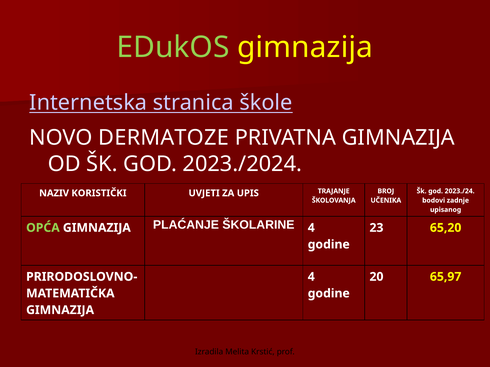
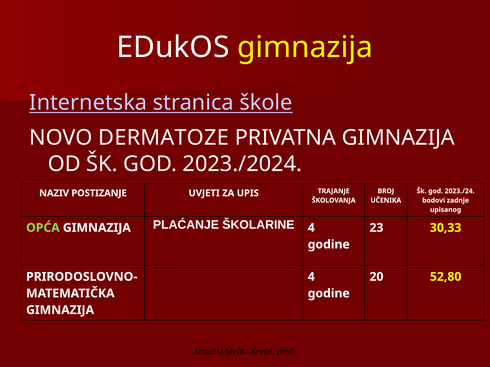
EDukOS colour: light green -> white (173, 47)
KORISTIČKI: KORISTIČKI -> POSTIZANJE (99, 193)
65,20: 65,20 -> 30,33 (446, 228)
65,97: 65,97 -> 52,80 (446, 277)
